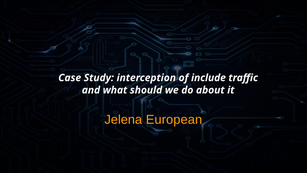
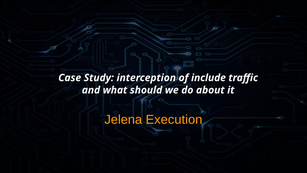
European: European -> Execution (174, 119)
